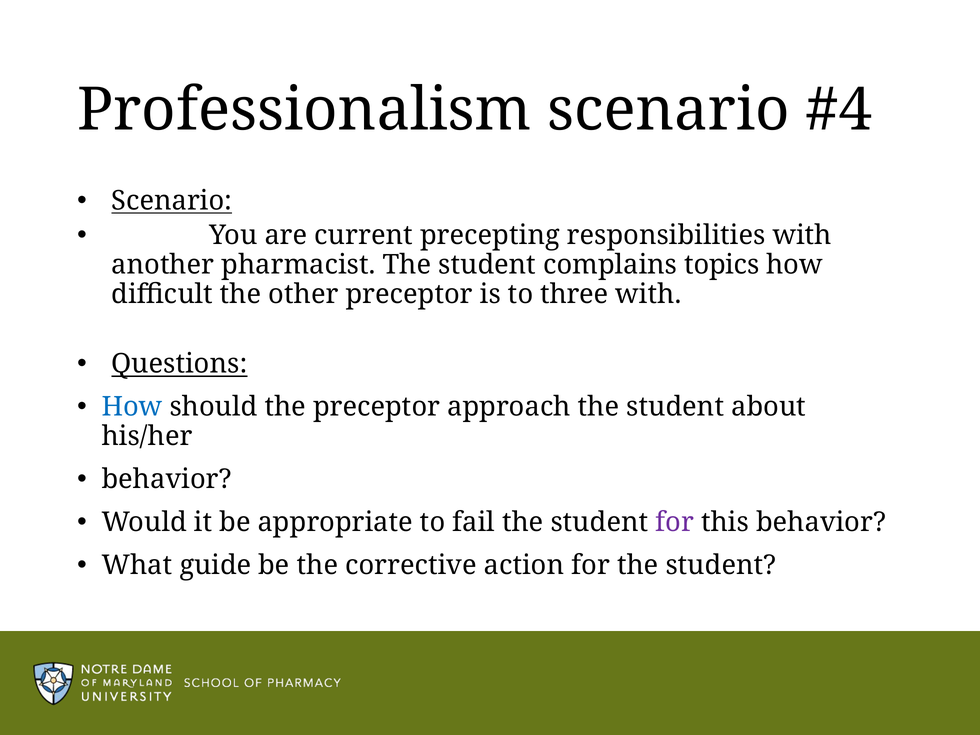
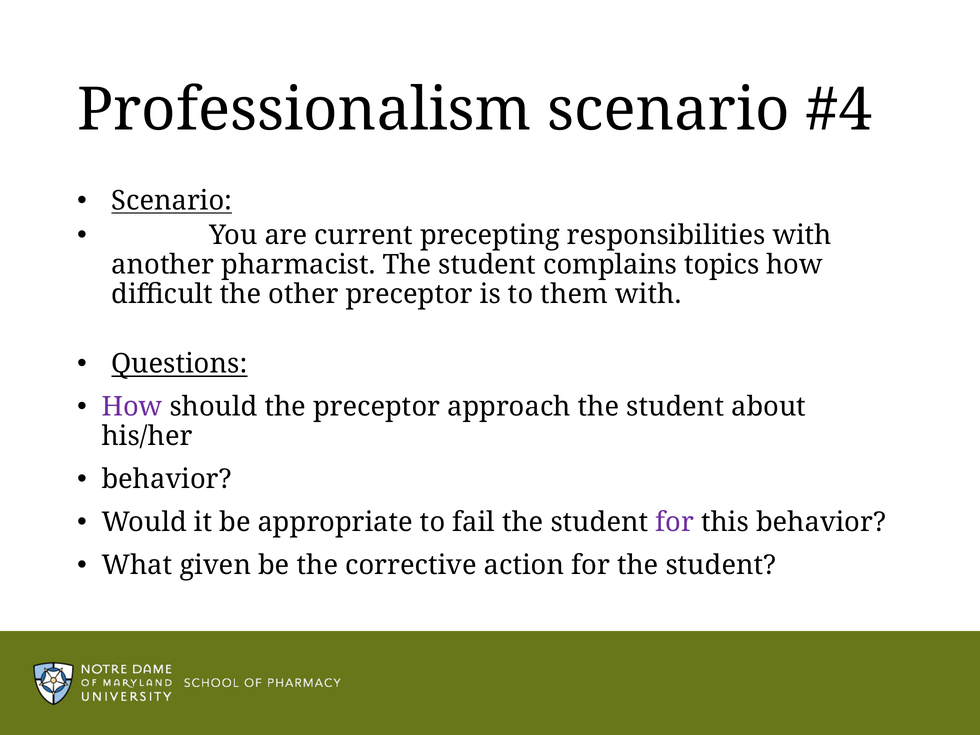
three: three -> them (574, 294)
How colour: blue -> purple (132, 407)
guide: guide -> given (215, 565)
